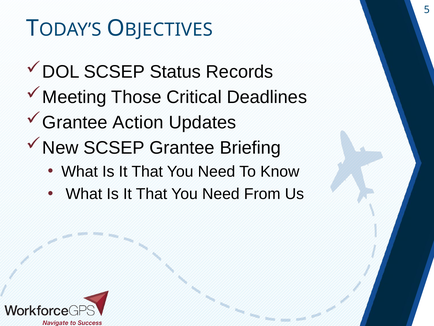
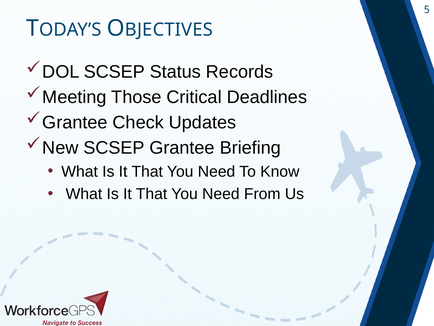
Action: Action -> Check (138, 122)
